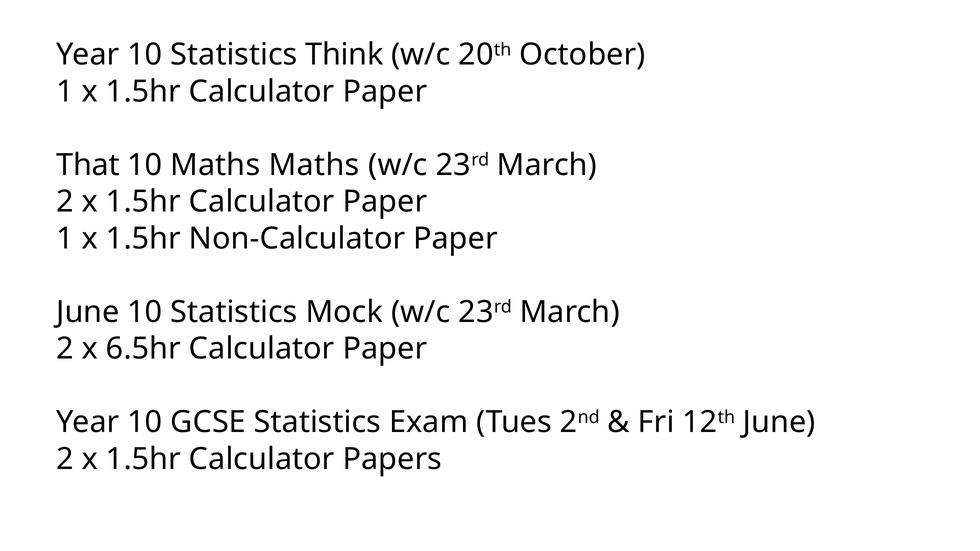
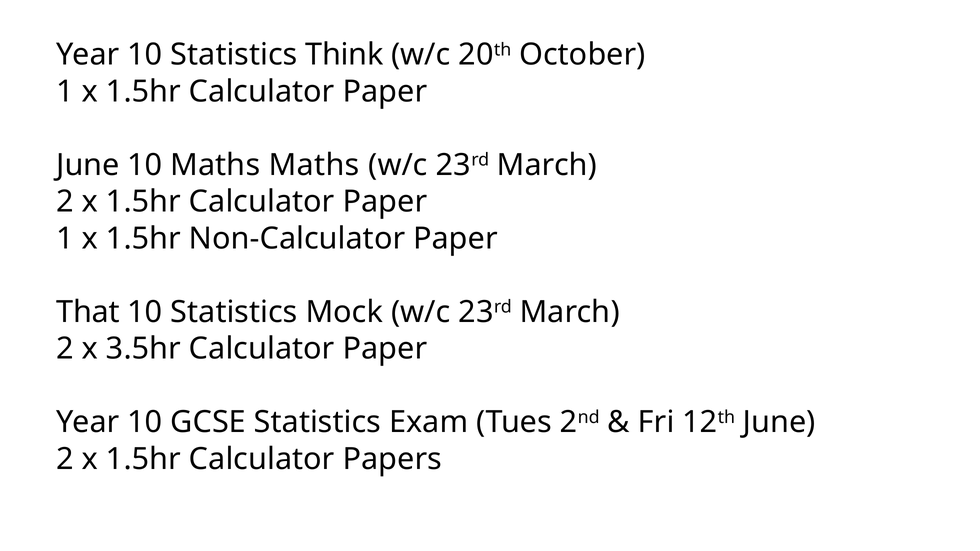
That: That -> June (88, 165)
June: June -> That (88, 312)
6.5hr: 6.5hr -> 3.5hr (143, 349)
